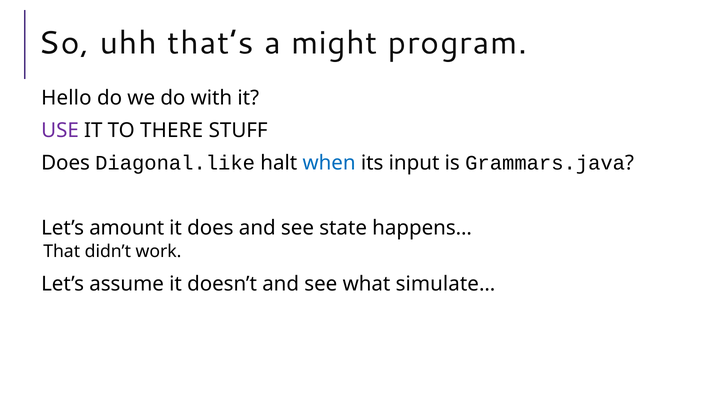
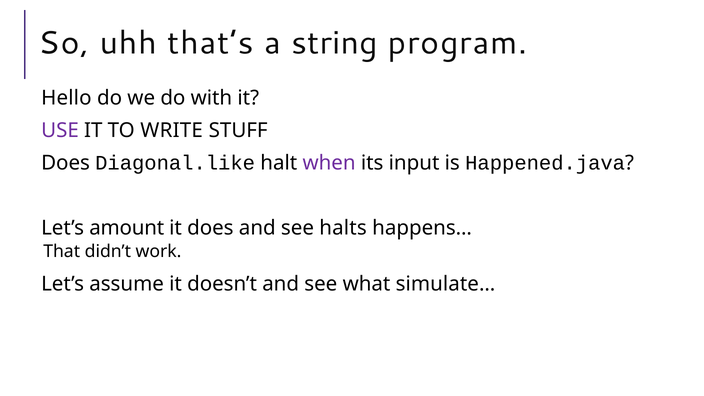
might: might -> string (334, 43)
THERE: THERE -> WRITE (172, 131)
when colour: blue -> purple (329, 163)
Grammars.java: Grammars.java -> Happened.java (545, 163)
state: state -> halts (343, 228)
